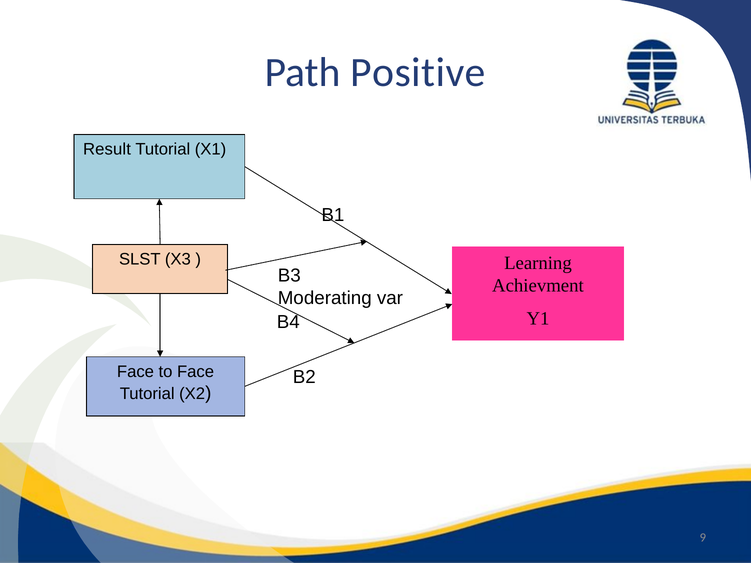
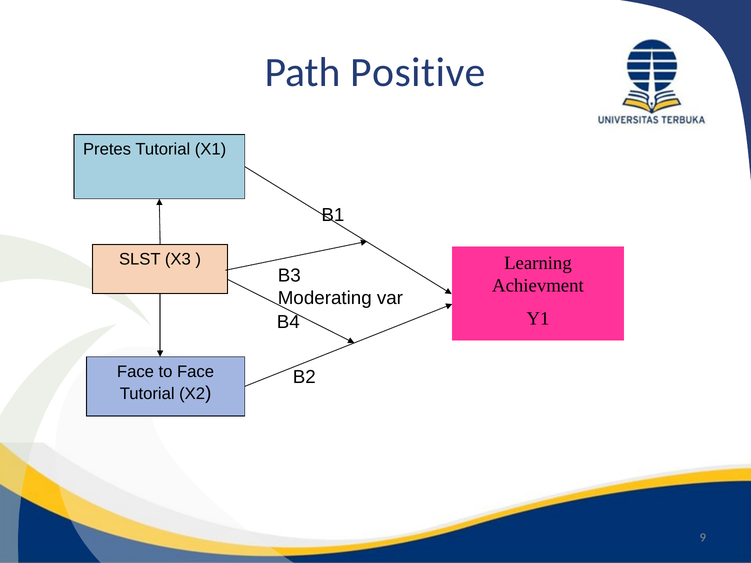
Result: Result -> Pretes (107, 149)
